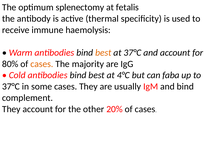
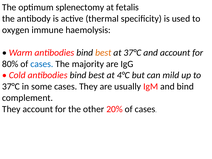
receive: receive -> oxygen (16, 30)
cases colour: orange -> blue (42, 64)
faba: faba -> mild (171, 75)
